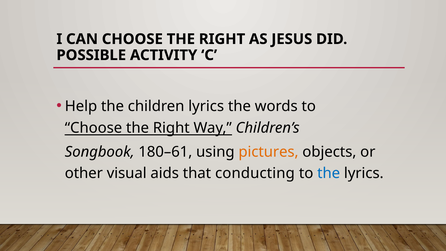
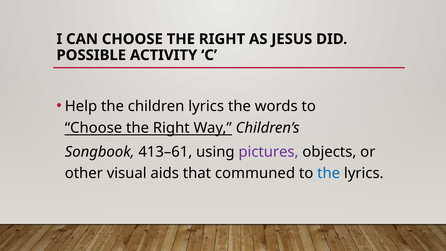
180–61: 180–61 -> 413–61 (165, 152)
pictures colour: orange -> purple (268, 152)
conducting: conducting -> communed (255, 173)
